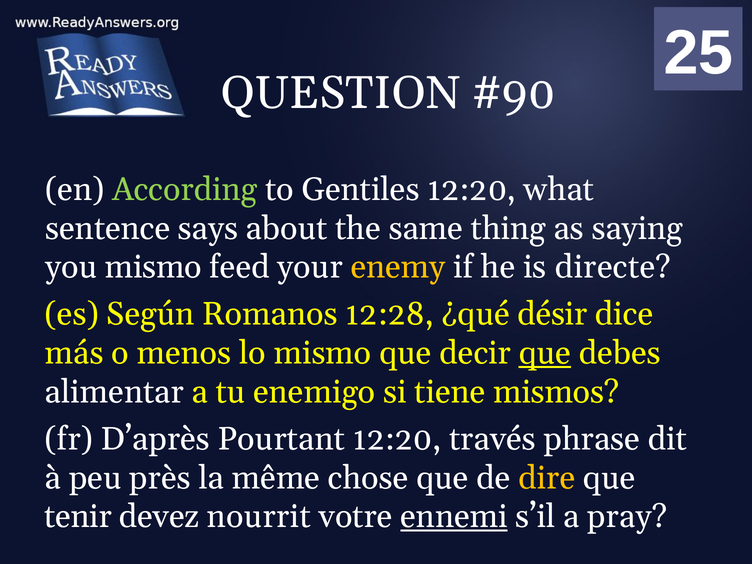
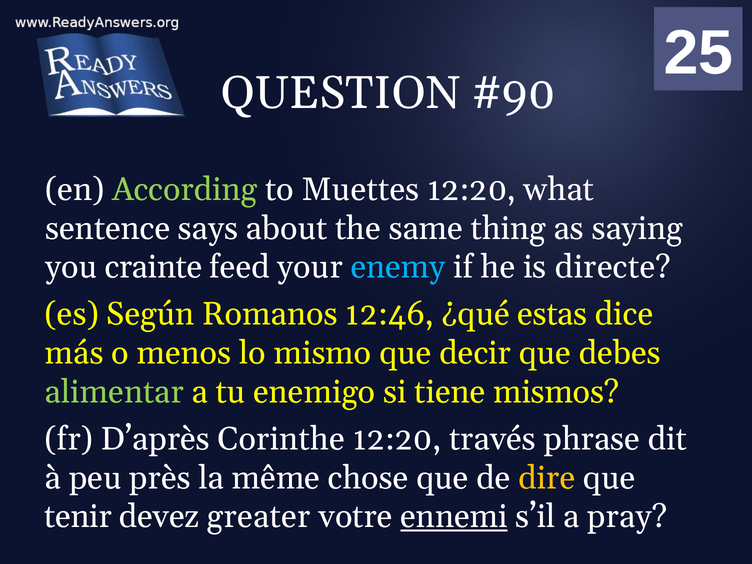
Gentiles: Gentiles -> Muettes (361, 189)
you mismo: mismo -> crainte (153, 267)
enemy colour: yellow -> light blue (398, 267)
12:28: 12:28 -> 12:46 (390, 314)
désir: désir -> estas (552, 314)
que underline: present -> none (545, 353)
alimentar colour: white -> light green (114, 392)
Pourtant: Pourtant -> Corinthe (281, 439)
nourrit: nourrit -> greater (259, 517)
